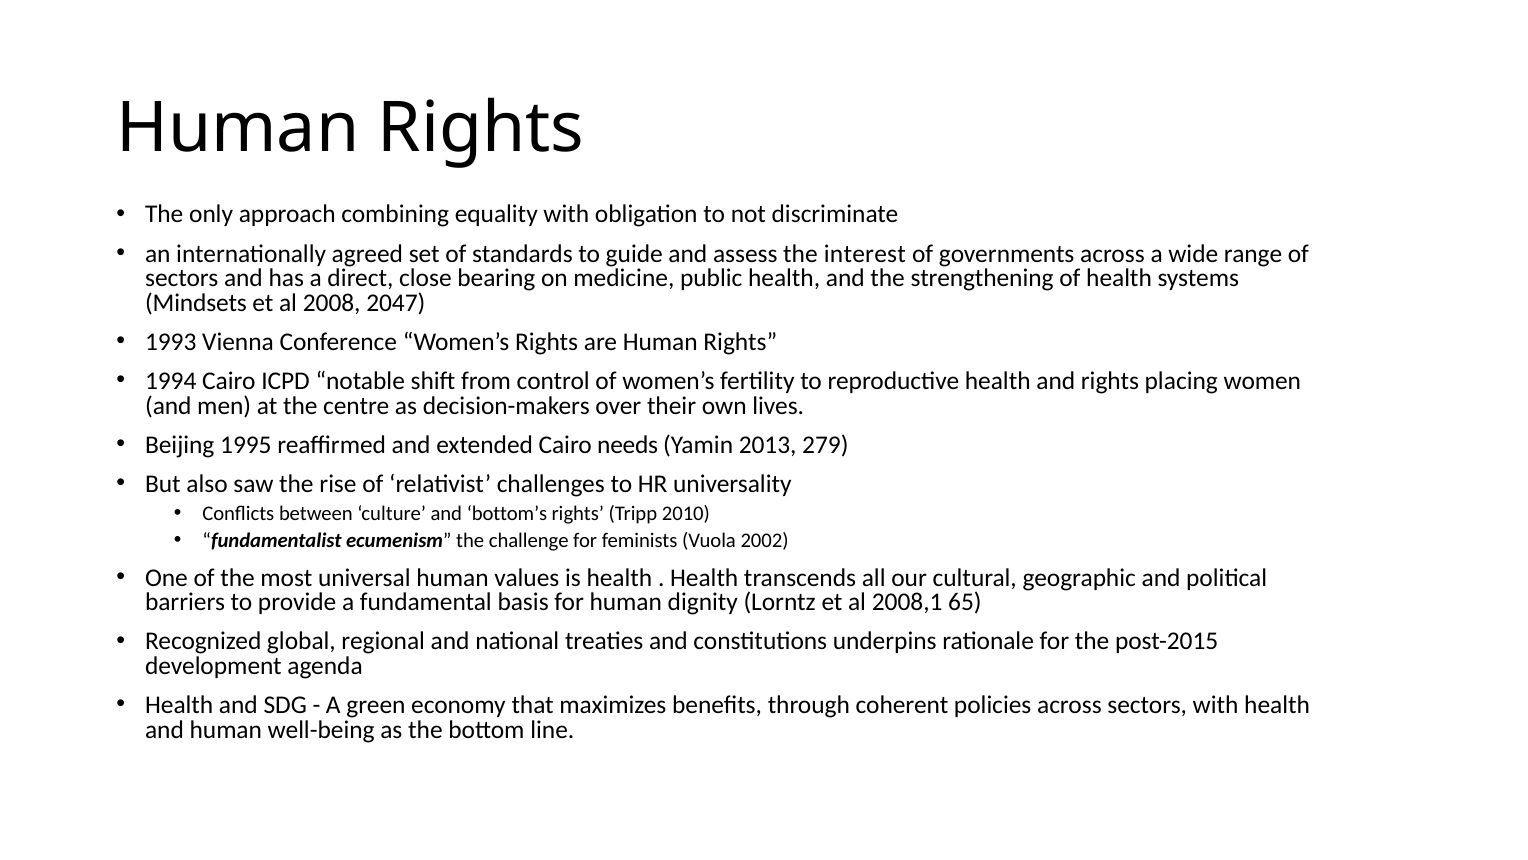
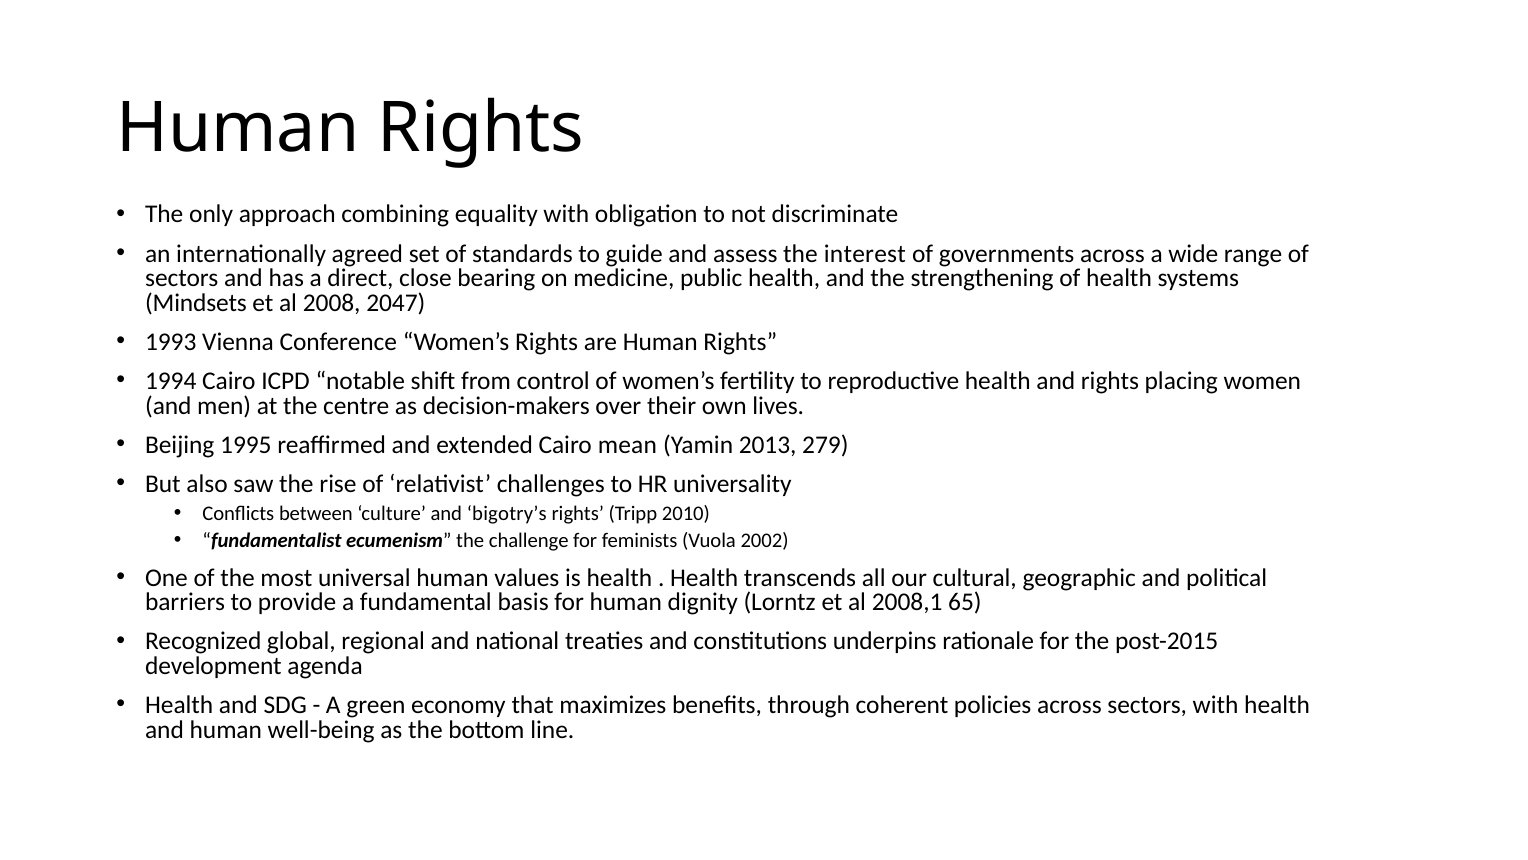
needs: needs -> mean (627, 445)
bottom’s: bottom’s -> bigotry’s (507, 513)
